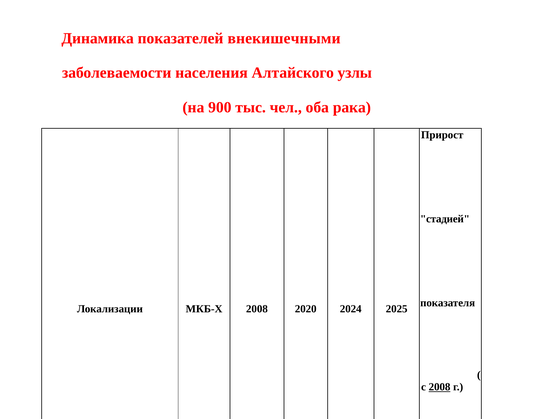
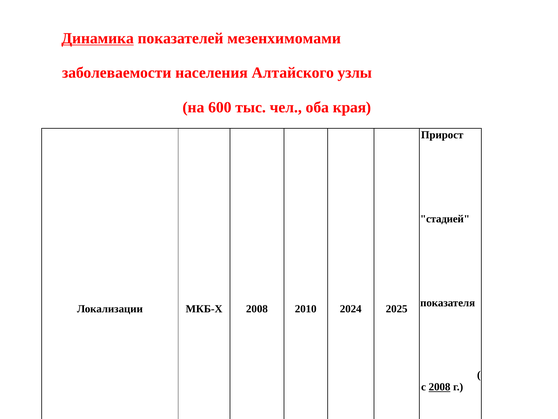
Динамика underline: none -> present (98, 38)
внекишечными: внекишечными -> мезенхимомами (284, 38)
900: 900 -> 600 (220, 107)
рака: рака -> края (352, 107)
2020: 2020 -> 2010 (306, 309)
